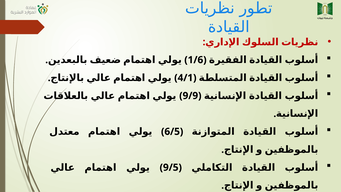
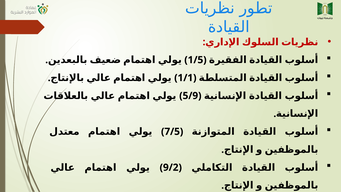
1/6: 1/6 -> 1/5 (195, 60)
4/1: 4/1 -> 1/1 (185, 78)
9/9: 9/9 -> 5/9 (190, 96)
6/5: 6/5 -> 7/5 (172, 131)
9/5: 9/5 -> 9/2 (171, 167)
